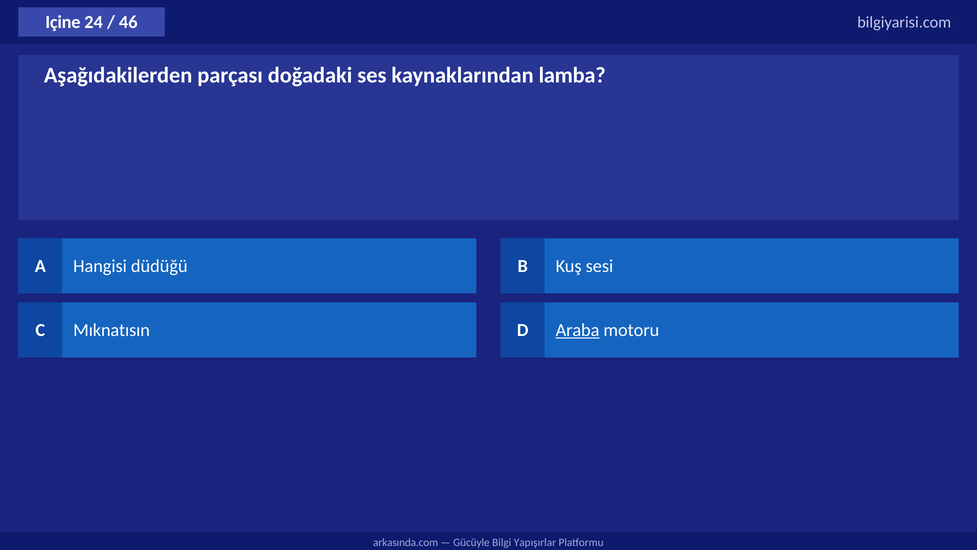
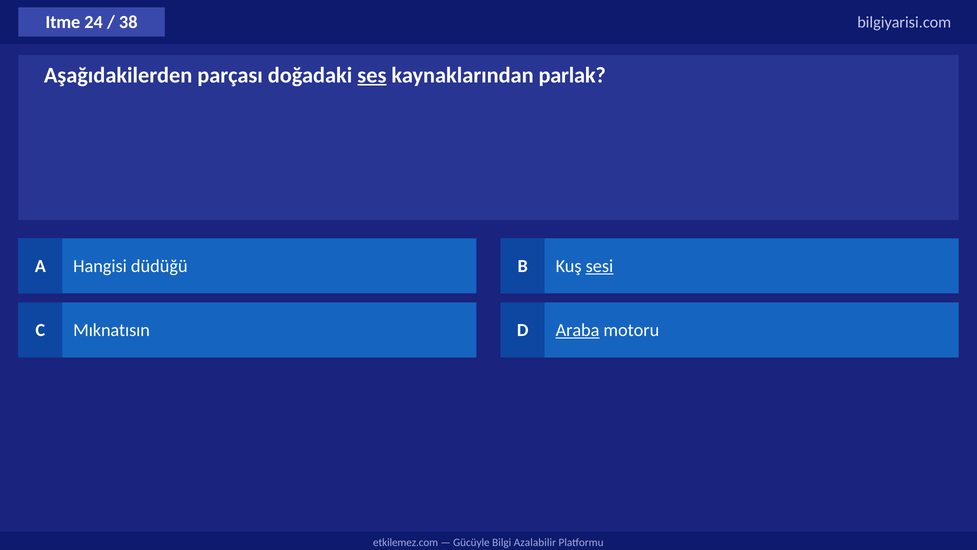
Içine: Içine -> Itme (63, 22)
46: 46 -> 38 (128, 22)
ses underline: none -> present (372, 75)
lamba: lamba -> parlak (572, 75)
sesi underline: none -> present (599, 266)
arkasında.com: arkasında.com -> etkilemez.com (406, 542)
Yapışırlar: Yapışırlar -> Azalabilir (535, 542)
